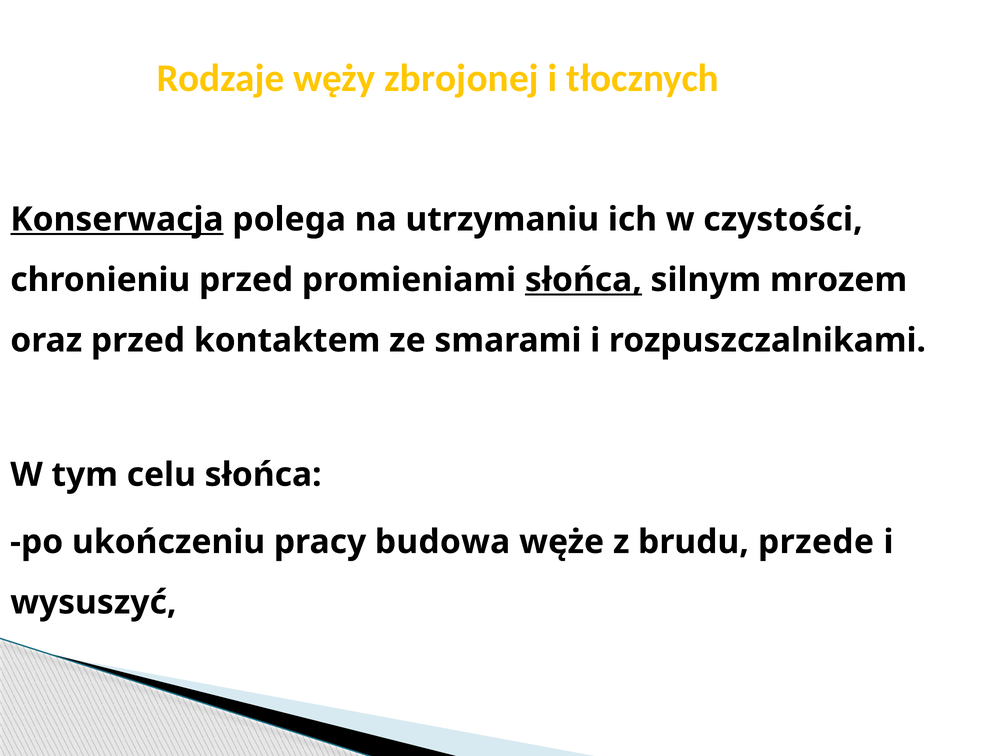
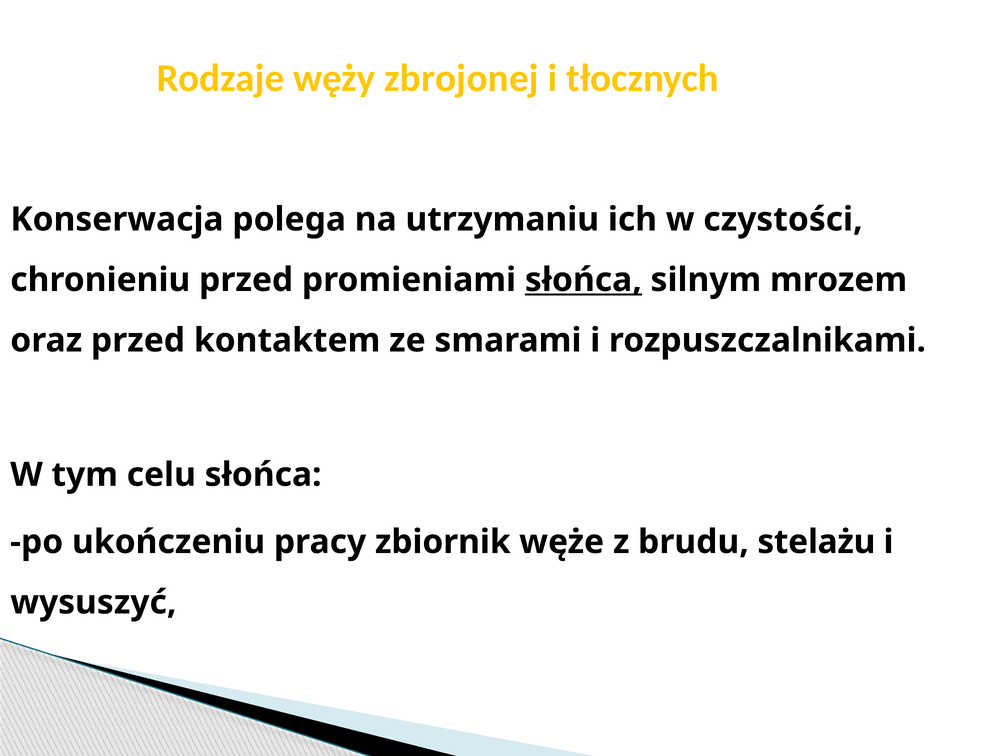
Konserwacja underline: present -> none (117, 219)
budowa: budowa -> zbiornik (443, 542)
przede: przede -> stelażu (816, 542)
